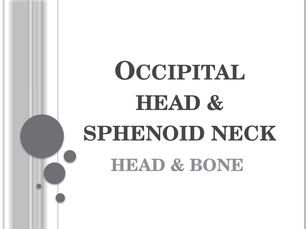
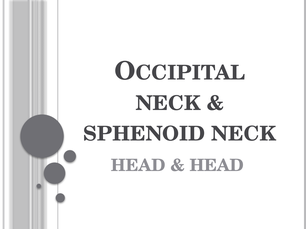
HEAD: HEAD -> NECK (168, 104)
BONE: BONE -> HEAD (217, 166)
